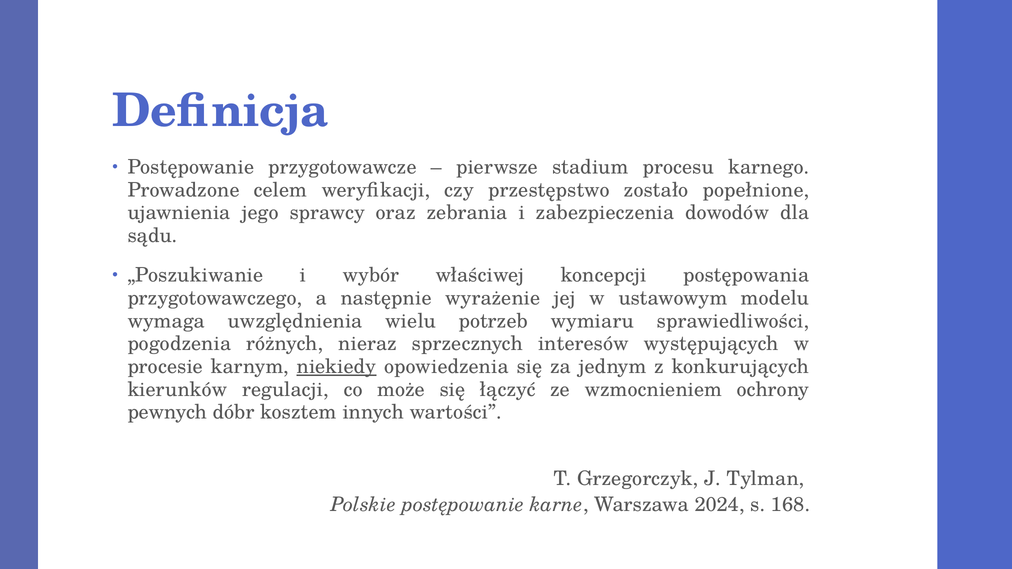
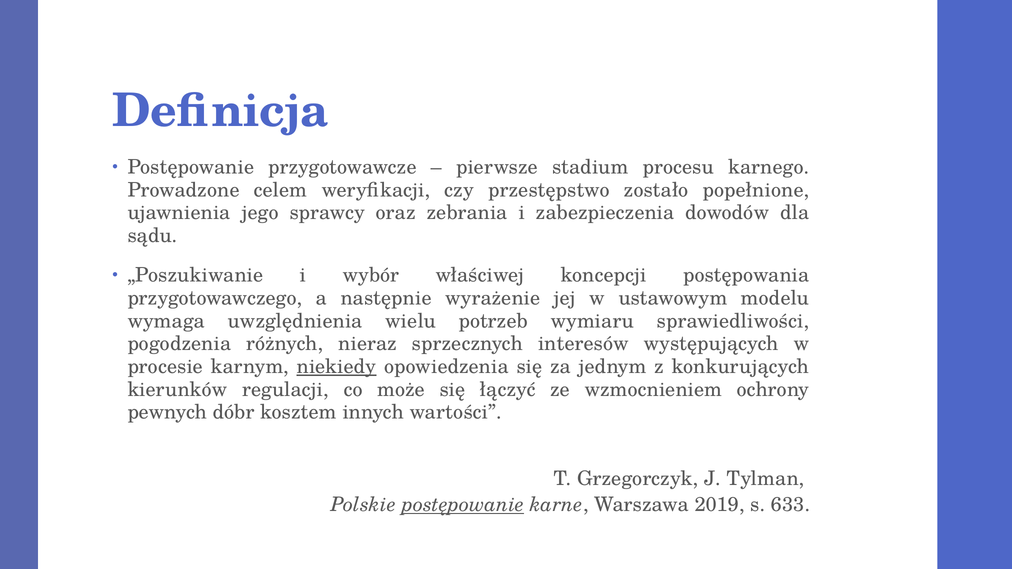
postępowanie underline: none -> present (463, 505)
2024: 2024 -> 2019 (720, 505)
168: 168 -> 633 (791, 505)
